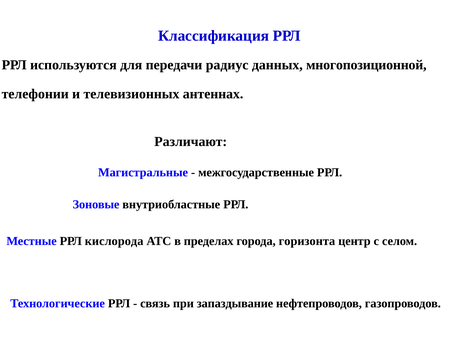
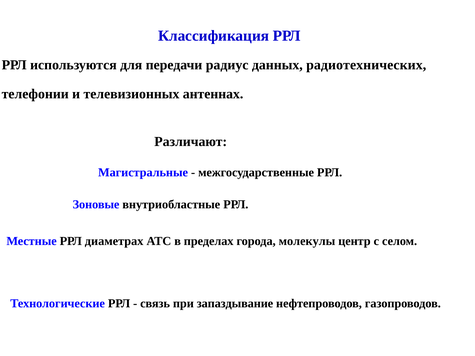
многопозиционной: многопозиционной -> радиотехнических (366, 65)
кислорода: кислорода -> диаметрах (114, 241)
горизонта: горизонта -> молекулы (307, 241)
